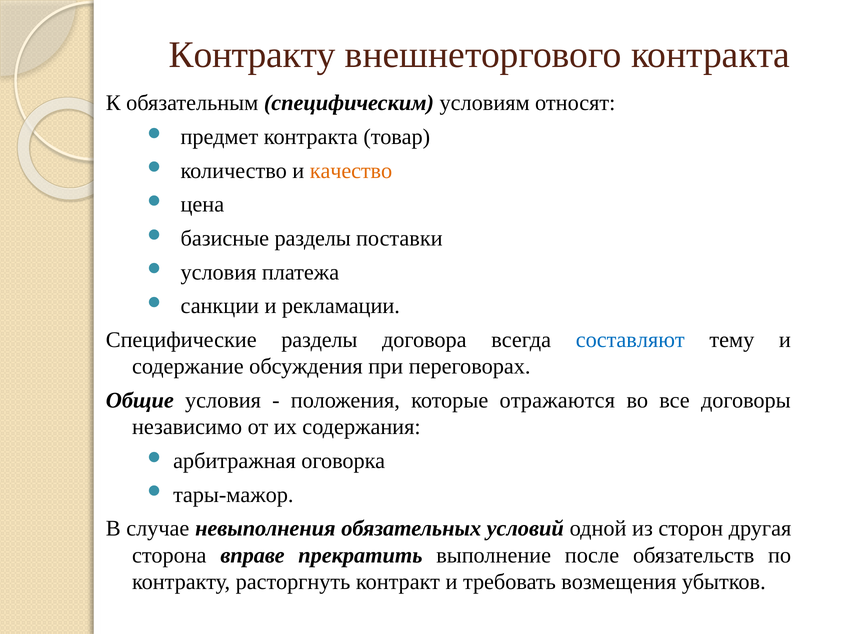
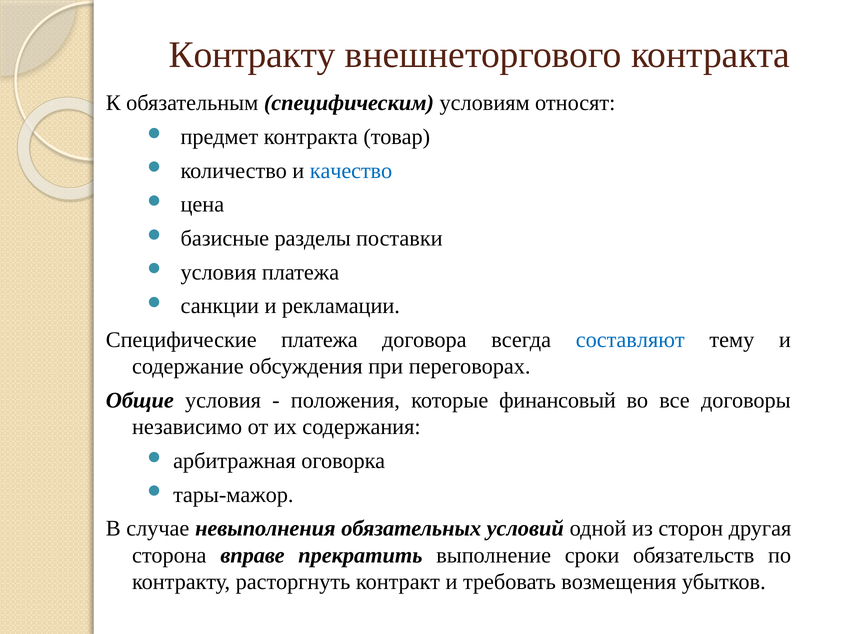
качество colour: orange -> blue (351, 171)
Специфические разделы: разделы -> платежа (319, 340)
отражаются: отражаются -> финансовый (558, 401)
после: после -> сроки (592, 556)
